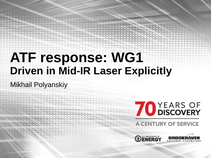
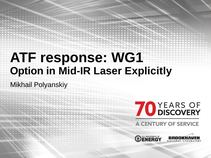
Driven: Driven -> Option (27, 71)
